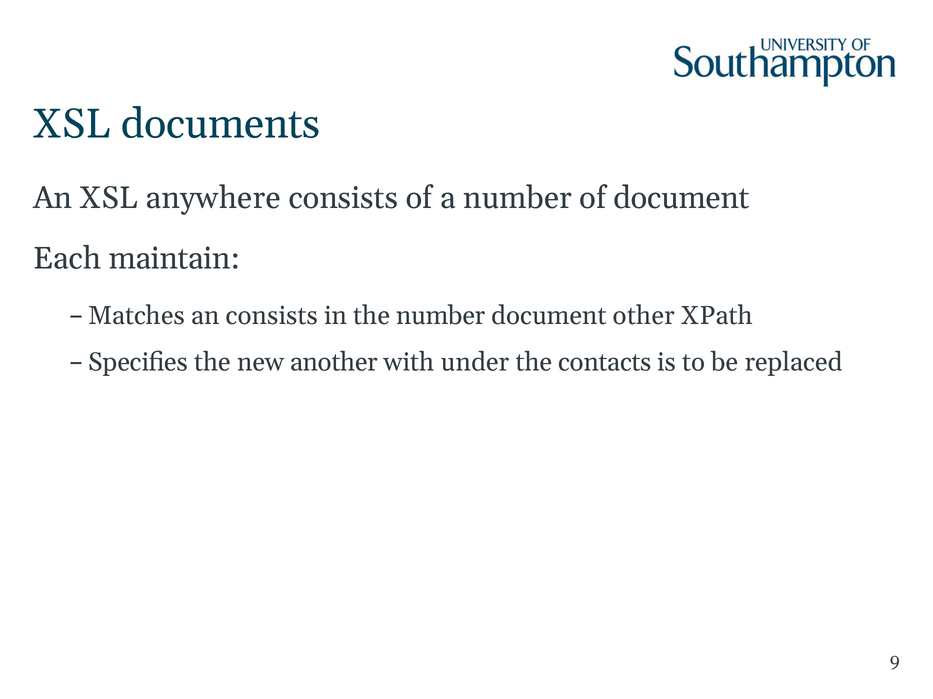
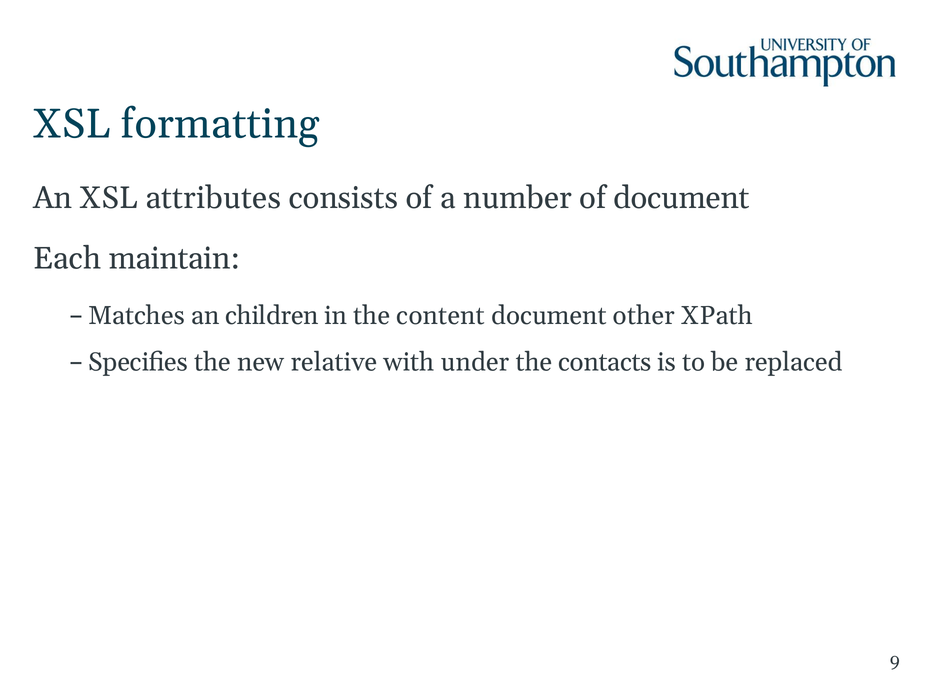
documents: documents -> formatting (220, 124)
anywhere: anywhere -> attributes (213, 198)
an consists: consists -> children (272, 316)
the number: number -> content (441, 316)
another: another -> relative (334, 363)
